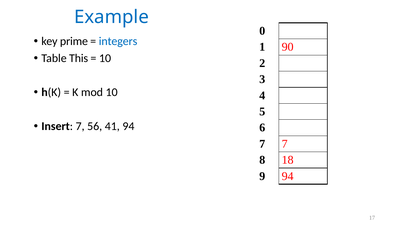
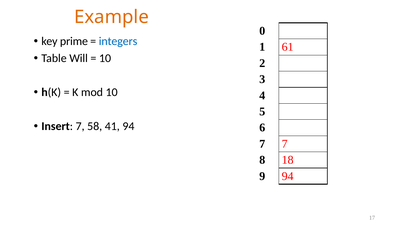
Example colour: blue -> orange (111, 17)
90: 90 -> 61 (288, 47)
This: This -> Will (79, 58)
56: 56 -> 58 (95, 126)
